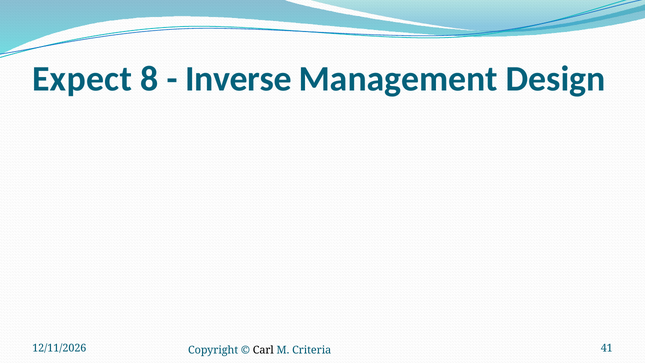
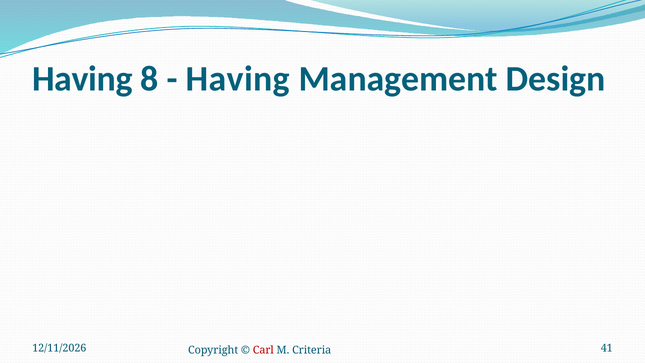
Expect: Expect -> Having (82, 79)
Inverse: Inverse -> Having (238, 79)
Carl colour: black -> red (263, 350)
